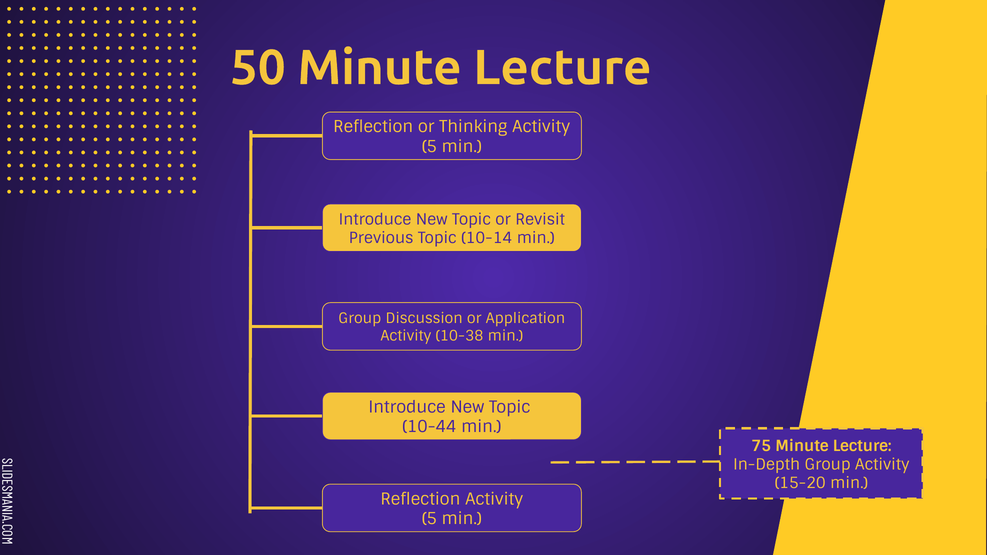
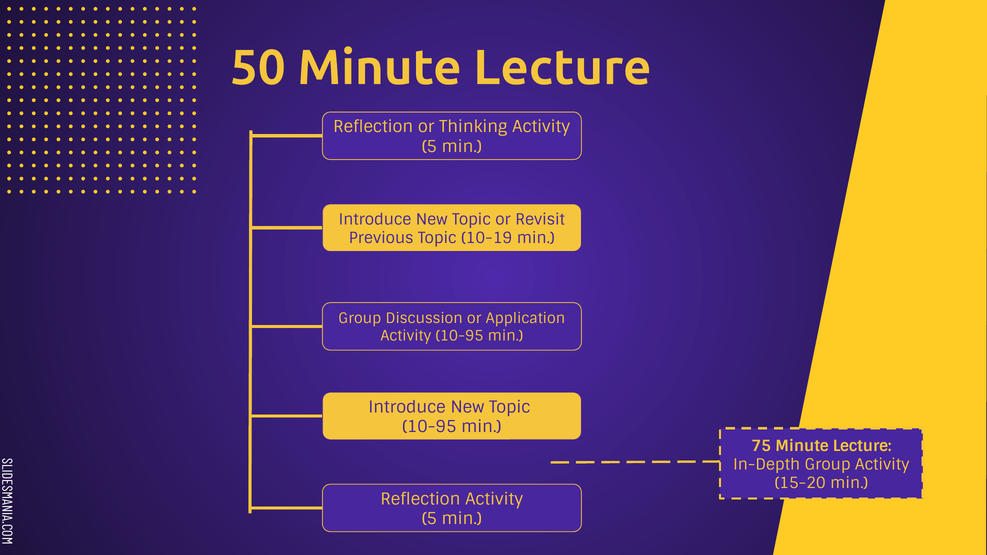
10-14: 10-14 -> 10-19 (487, 238)
Activity 10-38: 10-38 -> 10-95 (459, 336)
10-44: 10-44 -> 10-95 (429, 427)
